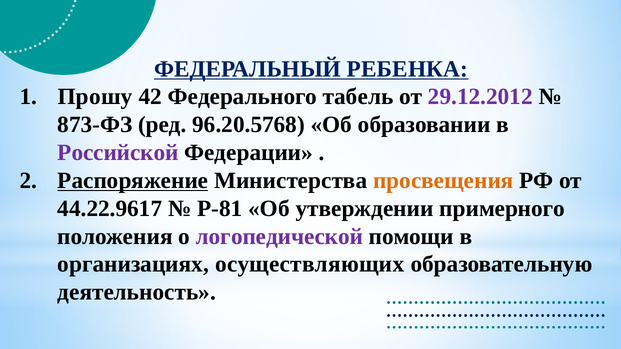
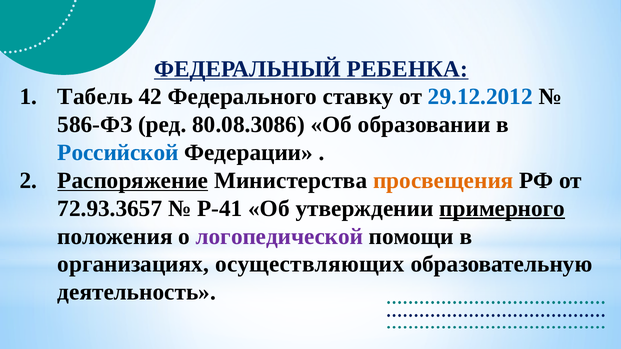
Прошу: Прошу -> Табель (95, 97)
табель: табель -> ставку (358, 97)
29.12.2012 colour: purple -> blue (480, 97)
873-ФЗ: 873-ФЗ -> 586-ФЗ (95, 125)
96.20.5768: 96.20.5768 -> 80.08.3086 (249, 125)
Российской colour: purple -> blue (118, 153)
44.22.9617: 44.22.9617 -> 72.93.3657 (110, 209)
Р-81: Р-81 -> Р-41 (220, 209)
примерного underline: none -> present (502, 209)
